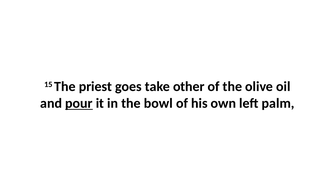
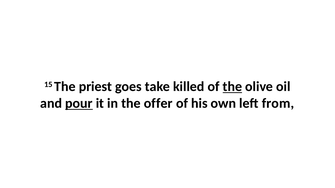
other: other -> killed (189, 87)
the underline: none -> present (232, 87)
bowl: bowl -> offer (158, 104)
palm: palm -> from (278, 104)
